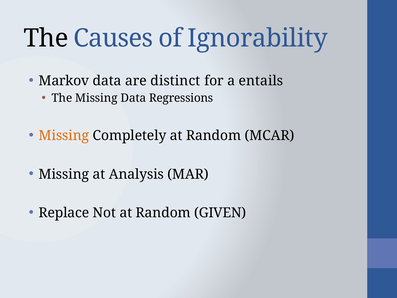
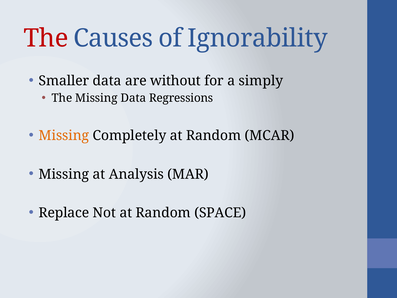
The colour: black -> red (46, 38)
Markov: Markov -> Smaller (64, 81)
distinct: distinct -> without (176, 81)
entails: entails -> simply (261, 81)
GIVEN: GIVEN -> SPACE (220, 213)
